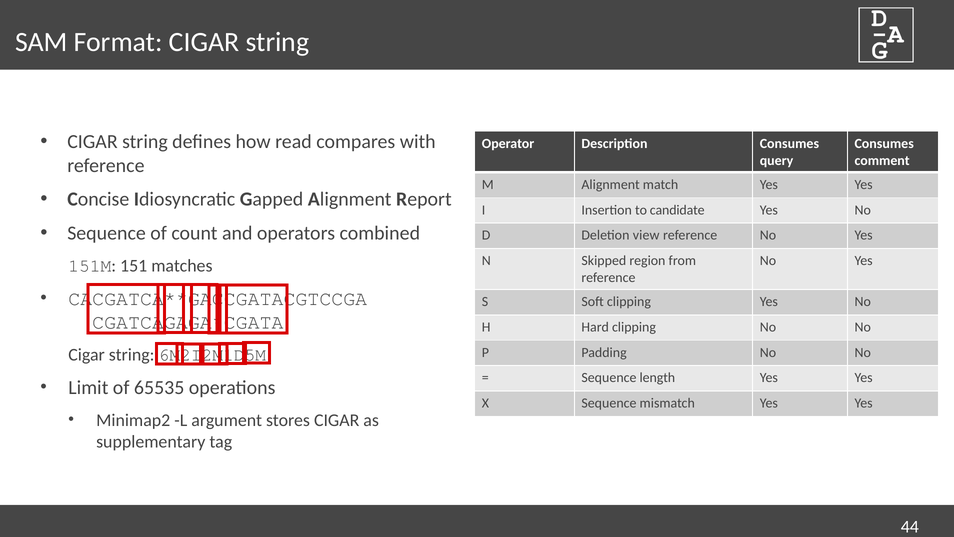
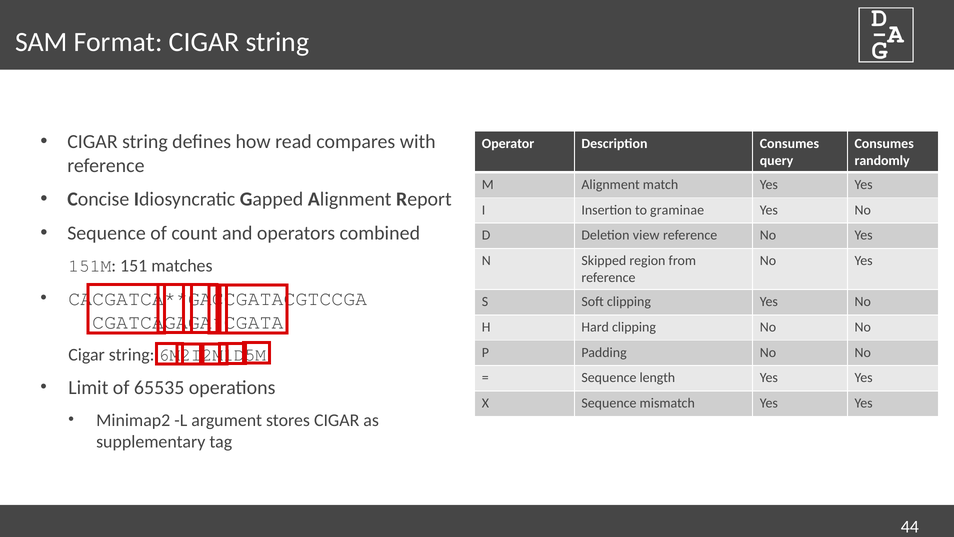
comment: comment -> randomly (882, 160)
candidate: candidate -> graminae (677, 210)
